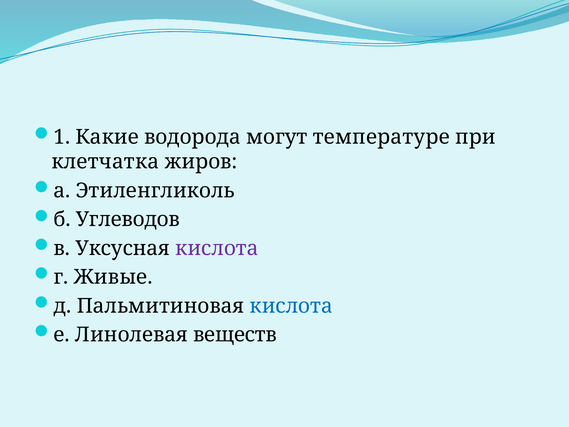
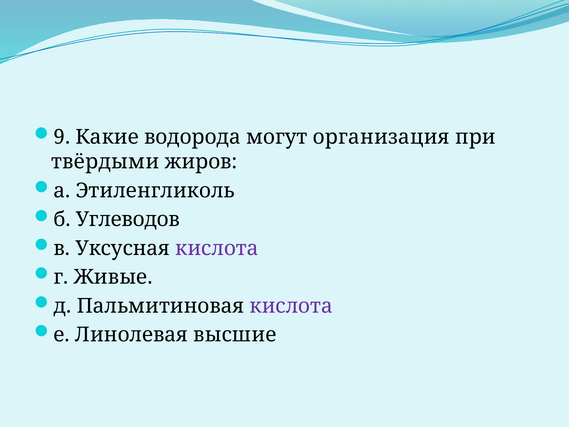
1: 1 -> 9 (62, 137)
температуре: температуре -> организация (381, 137)
клетчатка: клетчатка -> твёрдыми (105, 162)
кислота colour: blue -> purple (291, 306)
веществ: веществ -> высшие (235, 335)
